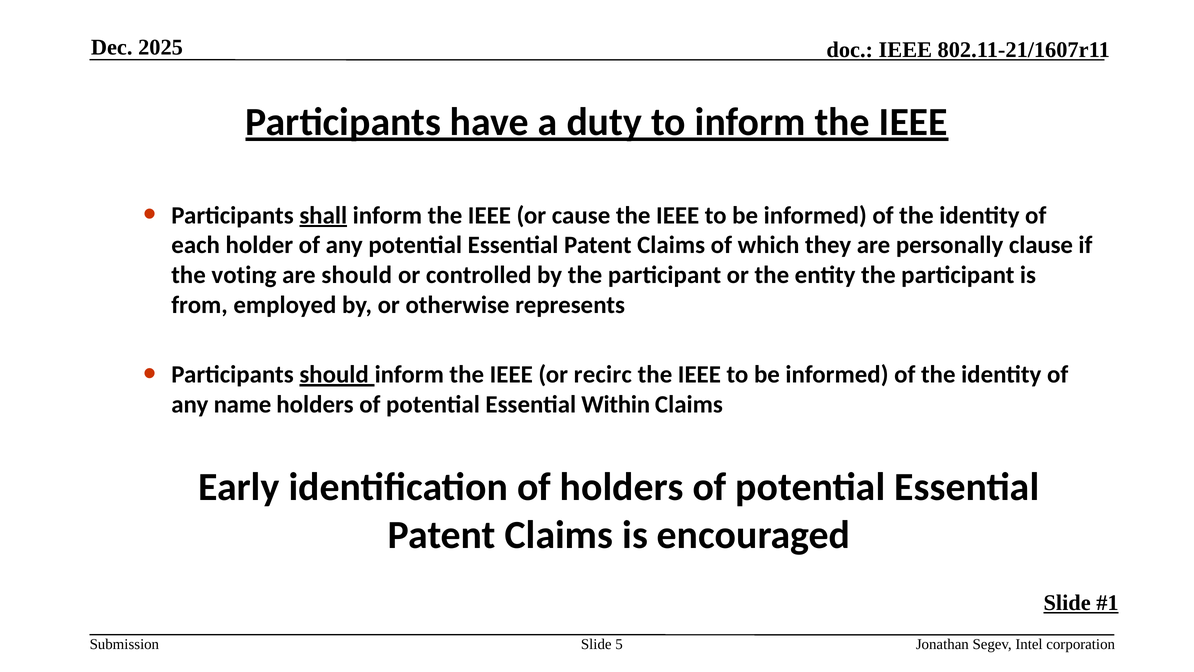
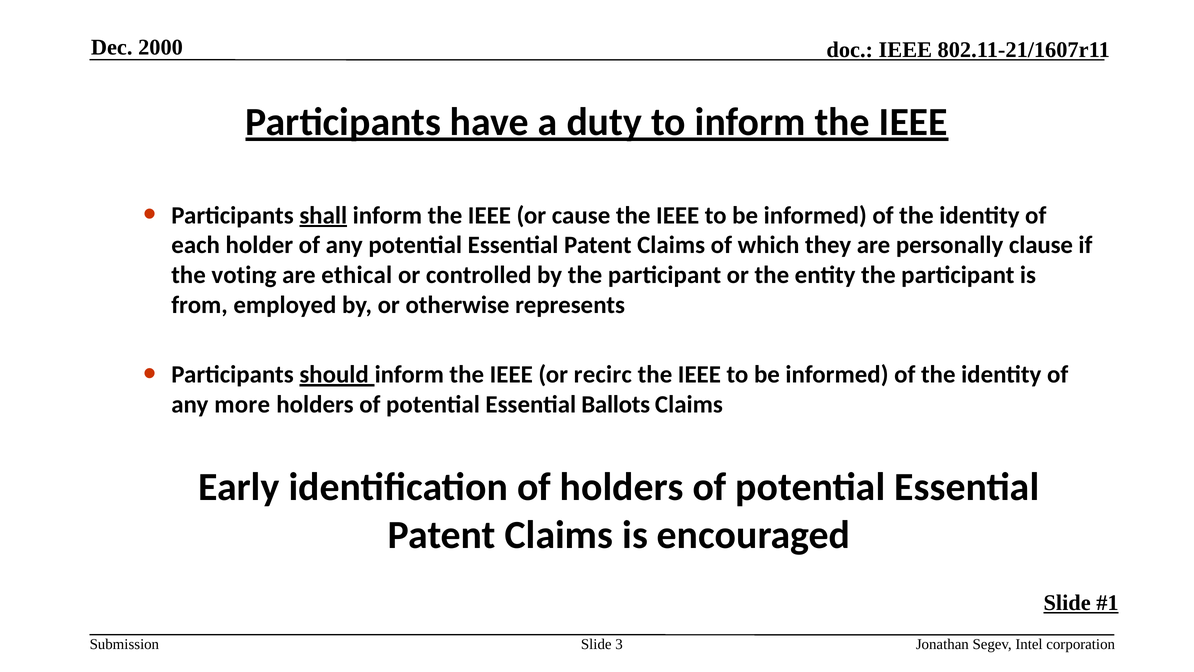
2025: 2025 -> 2000 (161, 47)
are should: should -> ethical (357, 275)
name: name -> more (242, 404)
Within: Within -> Ballots (616, 404)
5: 5 -> 3 (619, 644)
